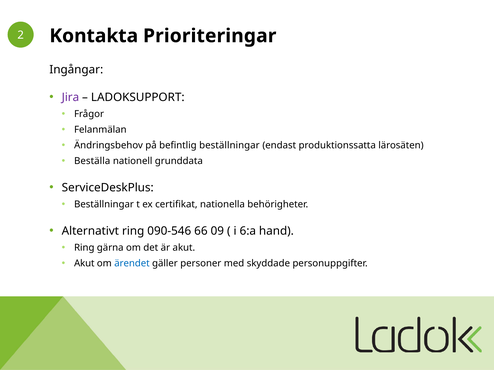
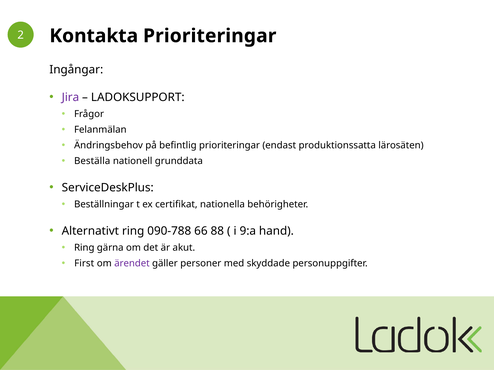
befintlig beställningar: beställningar -> prioriteringar (230, 146)
090-546: 090-546 -> 090-788 (169, 231)
09: 09 -> 88 (217, 231)
6:a: 6:a -> 9:a (248, 231)
Akut: Akut -> First (84, 264)
ärendet colour: blue -> purple (132, 264)
